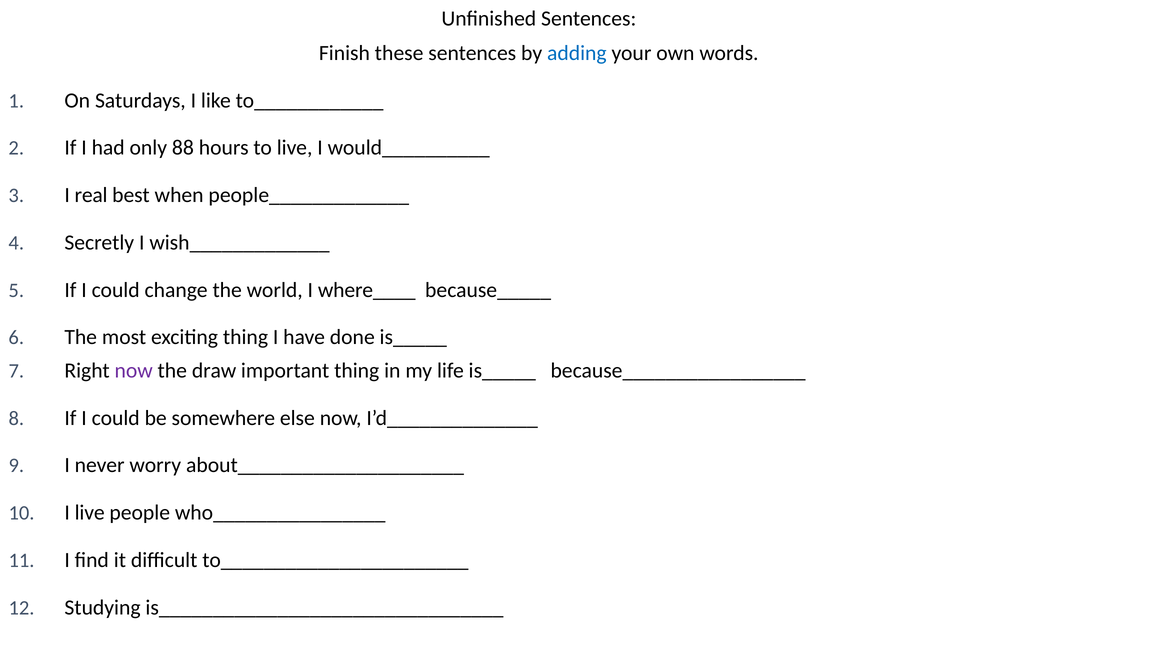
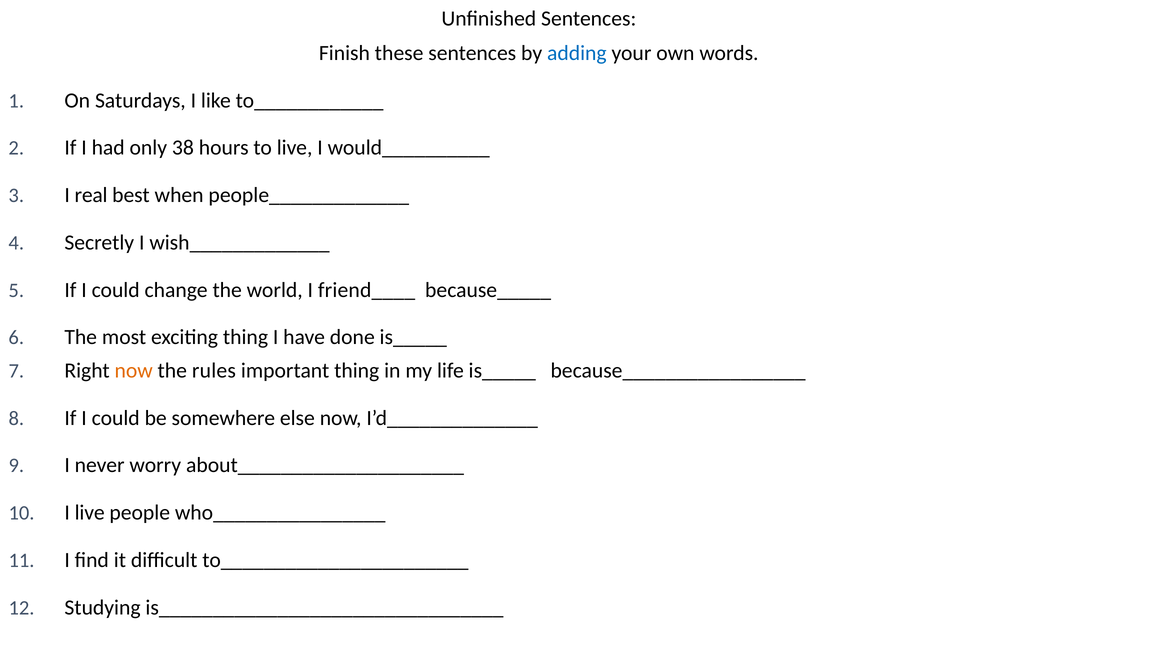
88: 88 -> 38 (183, 148)
where____: where____ -> friend____ (367, 290)
now colour: purple -> orange (134, 371)
draw: draw -> rules (214, 371)
